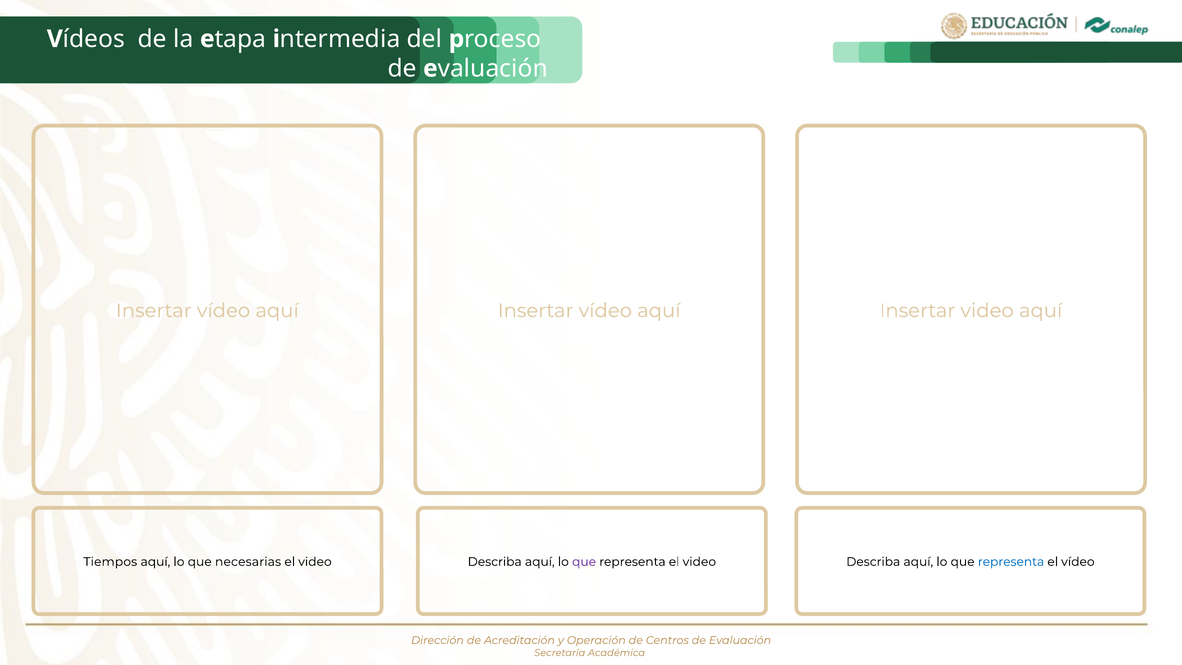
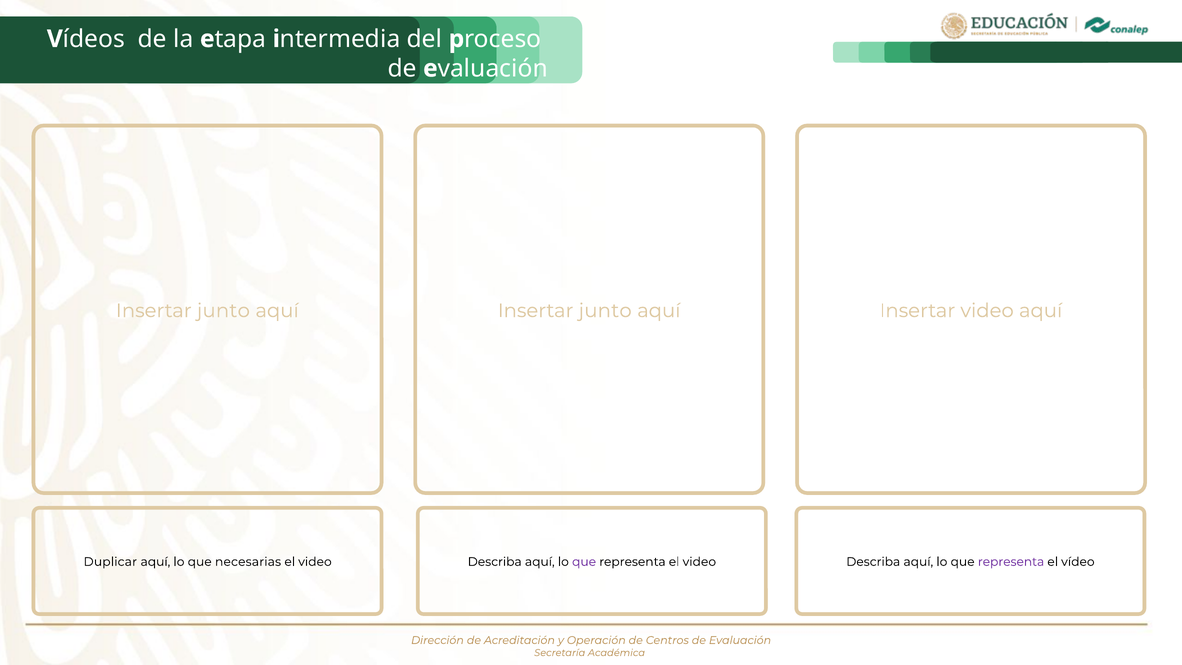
vídeo: vídeo -> junto (223, 311)
aquí Insertar vídeo: vídeo -> junto (605, 311)
Tiempos: Tiempos -> Duplicar (110, 562)
representa colour: blue -> purple (1011, 562)
